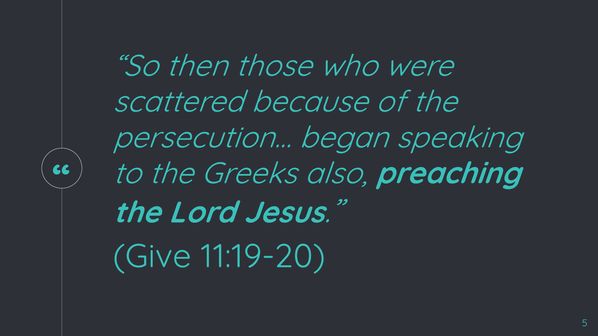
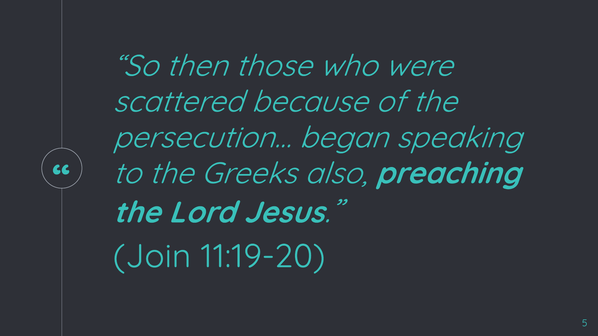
Give: Give -> Join (152, 257)
